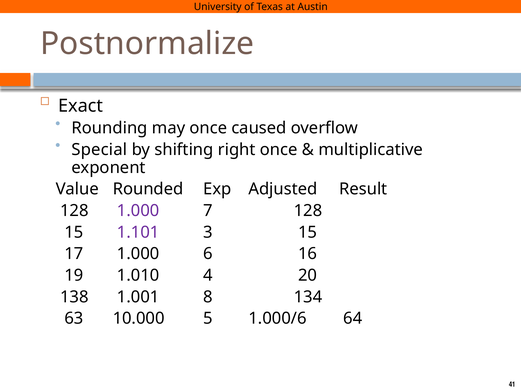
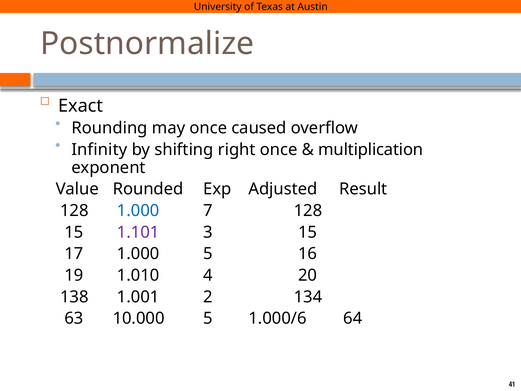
Special: Special -> Infinity (99, 150)
multiplicative: multiplicative -> multiplication (371, 150)
1.000 colour: purple -> blue (138, 211)
1.000 6: 6 -> 5 (208, 254)
8: 8 -> 2 (208, 297)
